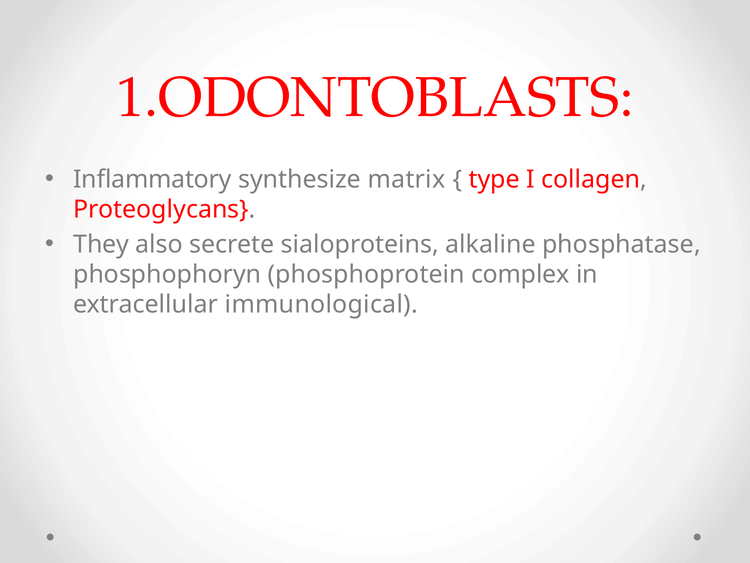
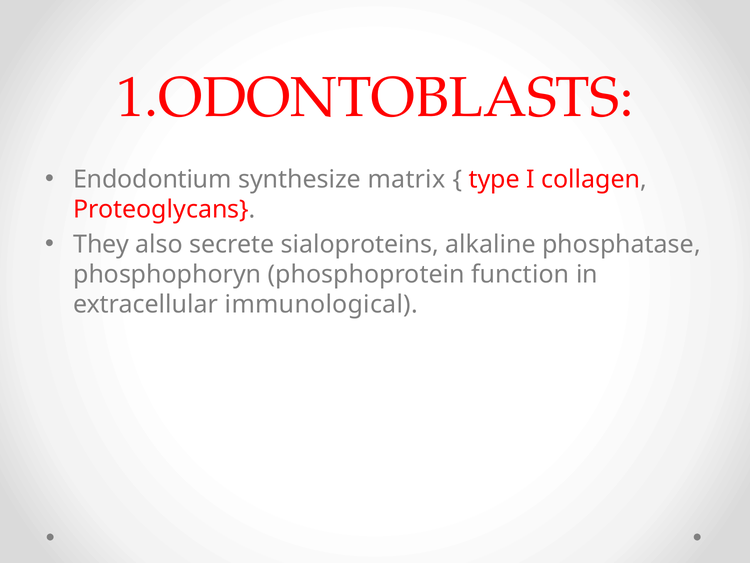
Inflammatory: Inflammatory -> Endodontium (152, 179)
complex: complex -> function (520, 274)
